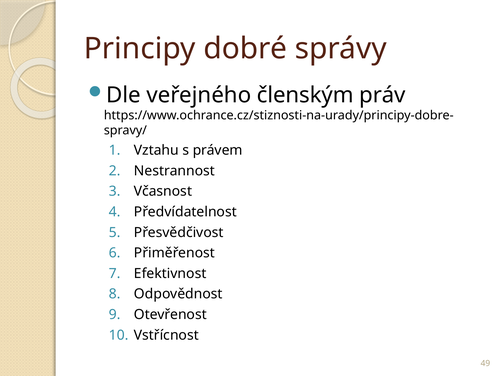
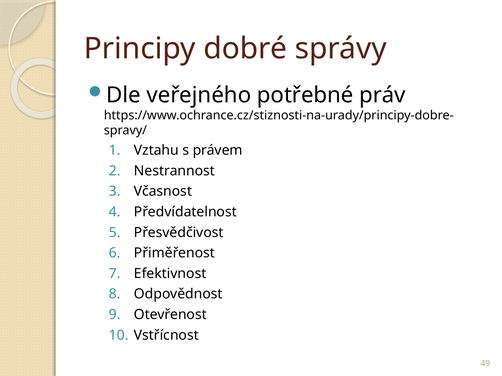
členským: členským -> potřebné (305, 95)
